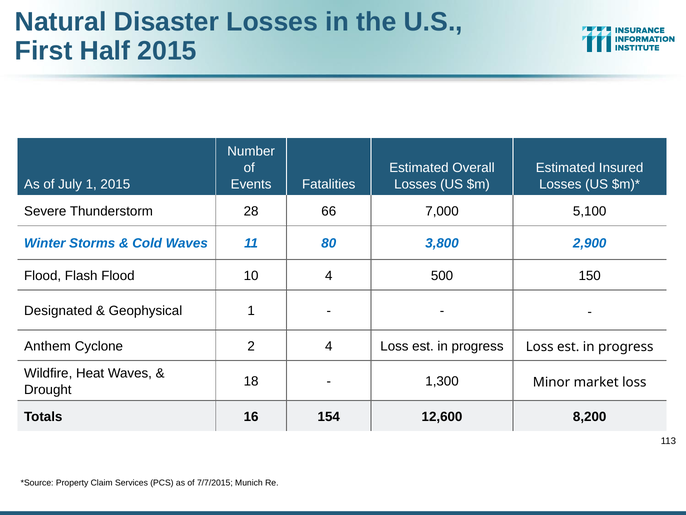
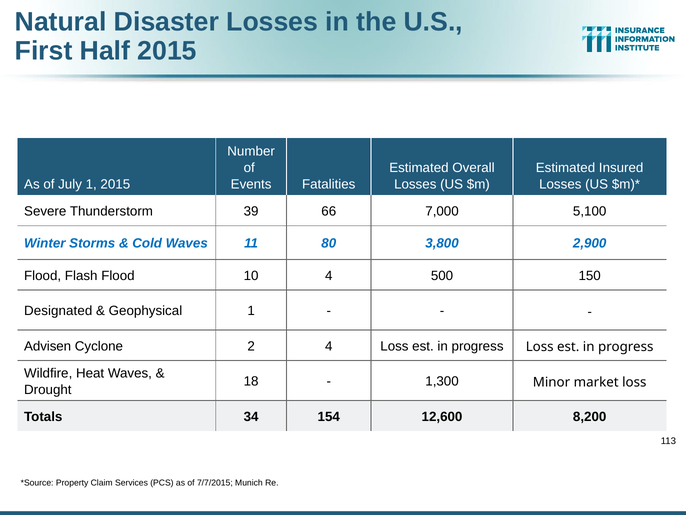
28: 28 -> 39 (251, 211)
Anthem: Anthem -> Advisen (48, 346)
16: 16 -> 34 (251, 416)
